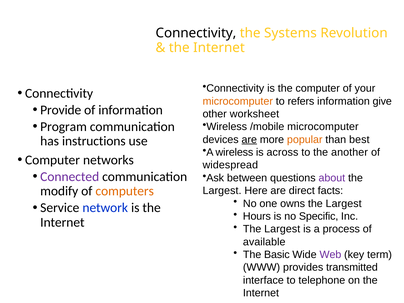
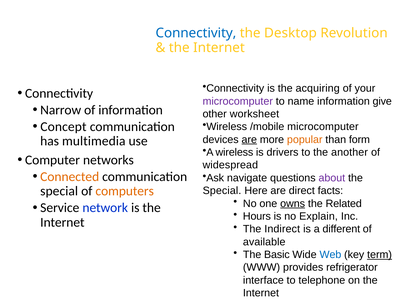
Connectivity colour: black -> blue (196, 33)
Systems: Systems -> Desktop (290, 33)
the computer: computer -> acquiring (318, 88)
microcomputer colour: orange -> purple (238, 101)
refers: refers -> name (301, 101)
Provide: Provide -> Narrow (61, 110)
Program: Program -> Concept (63, 127)
best: best -> form (359, 140)
instructions: instructions -> multimedia (94, 141)
across: across -> drivers (283, 152)
Connected colour: purple -> orange (70, 177)
between: between -> navigate (247, 178)
modify: modify -> special (59, 191)
Largest: Largest -> Special (222, 191)
owns underline: none -> present (293, 204)
Largest: Largest -> Related (344, 204)
Specific: Specific -> Explain (319, 216)
Largest: Largest -> Indirect (282, 229)
process: process -> different (341, 229)
Web colour: purple -> blue (330, 255)
term underline: none -> present (380, 255)
transmitted: transmitted -> refrigerator (352, 267)
